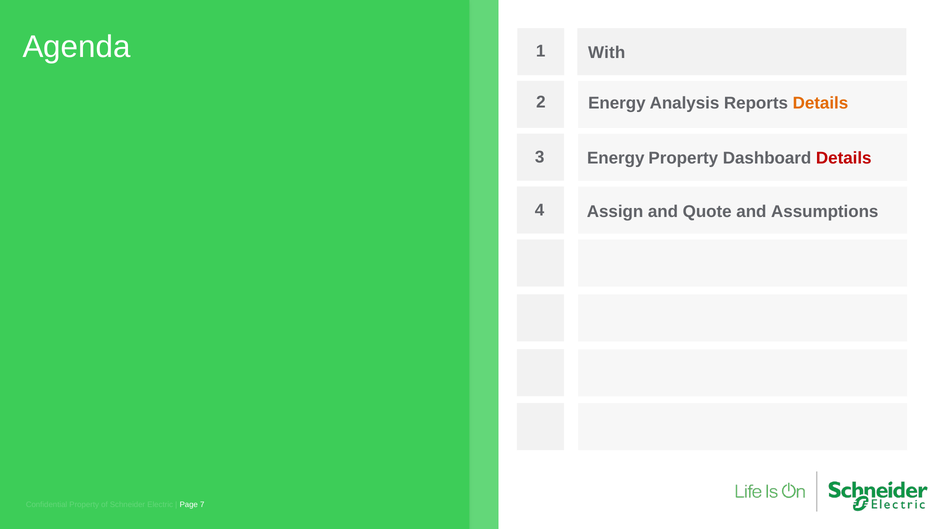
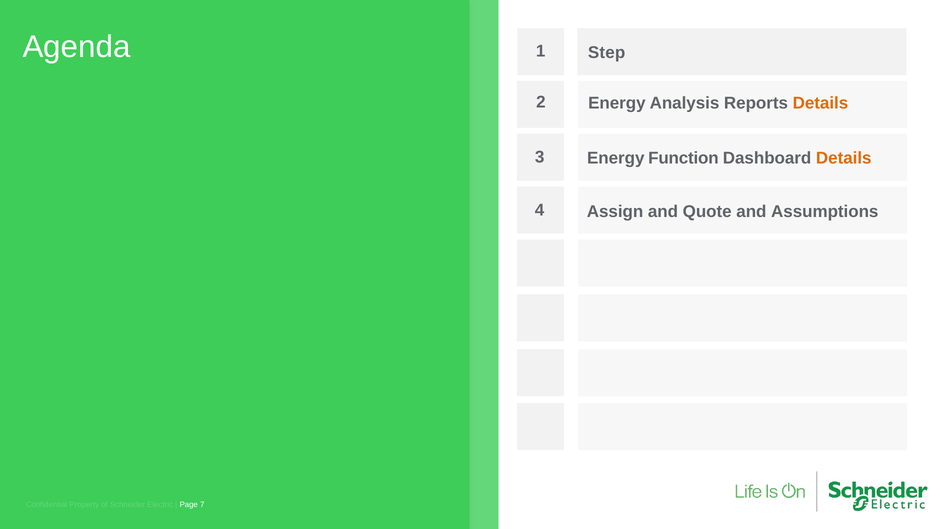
With: With -> Step (607, 53)
Energy Property: Property -> Function (683, 158)
Details colour: red -> orange (844, 158)
